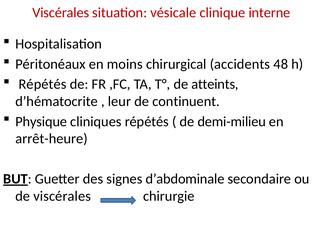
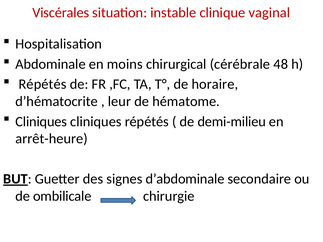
vésicale: vésicale -> instable (173, 13)
interne: interne -> vaginal (269, 13)
Péritonéaux: Péritonéaux -> Abdominale (50, 64)
accidents: accidents -> cérébrale (240, 64)
atteints: atteints -> horaire (215, 84)
continuent: continuent -> hématome (186, 102)
Physique: Physique -> Cliniques (41, 122)
de viscérales: viscérales -> ombilicale (62, 196)
